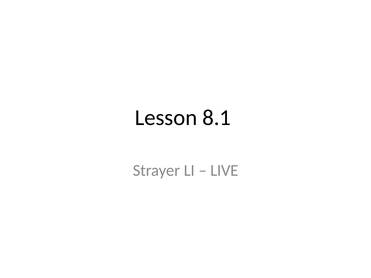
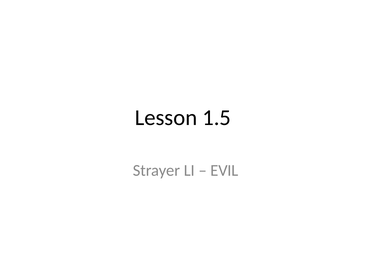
8.1: 8.1 -> 1.5 (217, 118)
LIVE: LIVE -> EVIL (224, 171)
